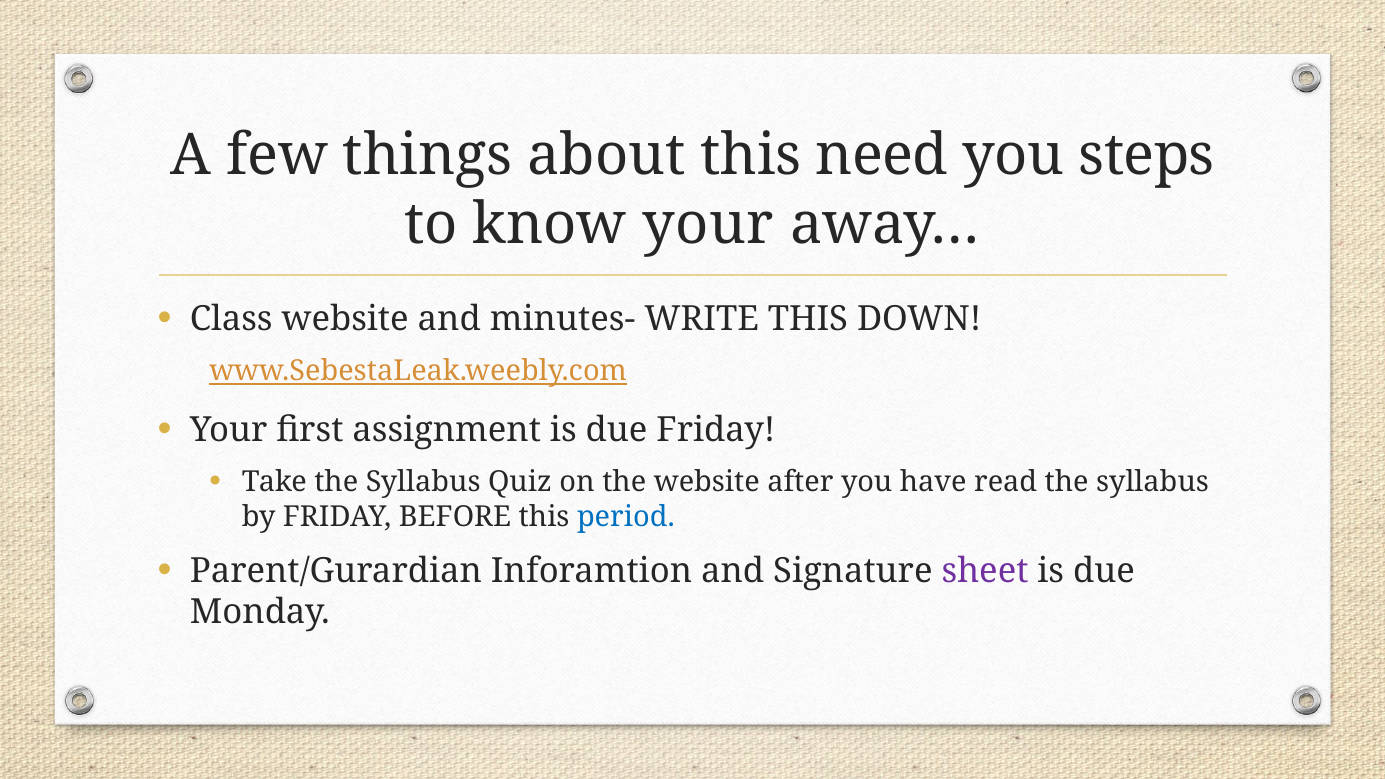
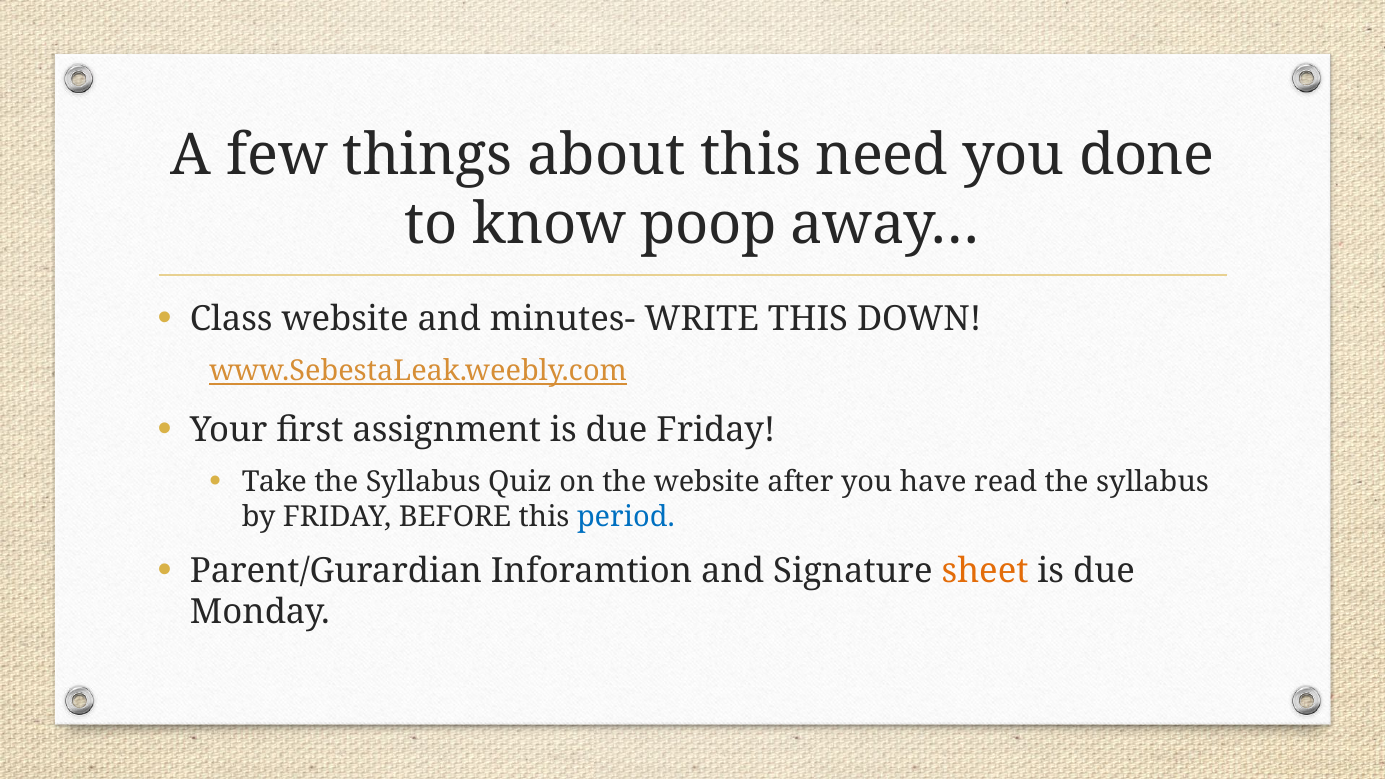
steps: steps -> done (1147, 155)
know your: your -> poop (709, 225)
sheet colour: purple -> orange (985, 571)
